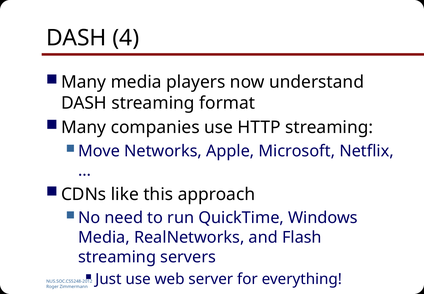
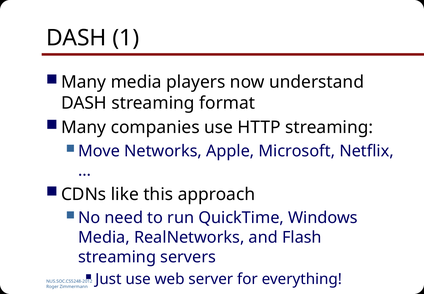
4: 4 -> 1 (126, 38)
